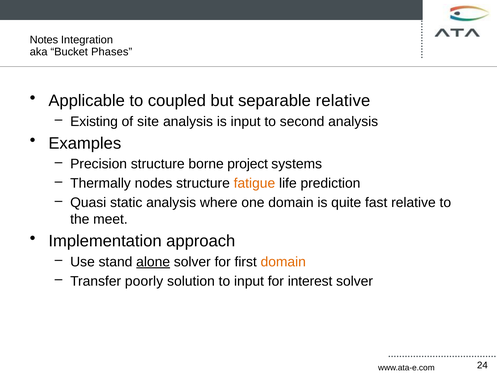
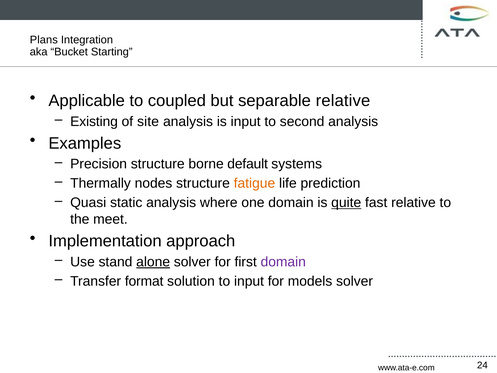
Notes: Notes -> Plans (44, 40)
Phases: Phases -> Starting (112, 52)
project: project -> default (248, 164)
quite underline: none -> present (346, 203)
domain colour: orange -> purple (283, 262)
poorly: poorly -> format (144, 281)
interest: interest -> models (310, 281)
